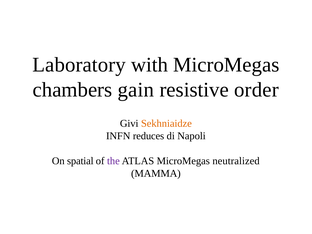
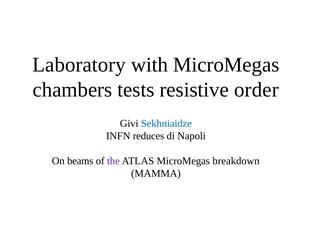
gain: gain -> tests (136, 90)
Sekhniaidze colour: orange -> blue (166, 123)
spatial: spatial -> beams (80, 161)
neutralized: neutralized -> breakdown (236, 161)
